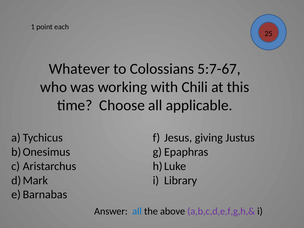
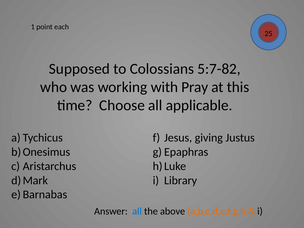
Whatever: Whatever -> Supposed (79, 69)
5:7-67: 5:7-67 -> 5:7-82 (219, 69)
Chili: Chili -> Pray (195, 87)
a,b,c,d,e,f,g,h,& colour: purple -> orange (221, 211)
